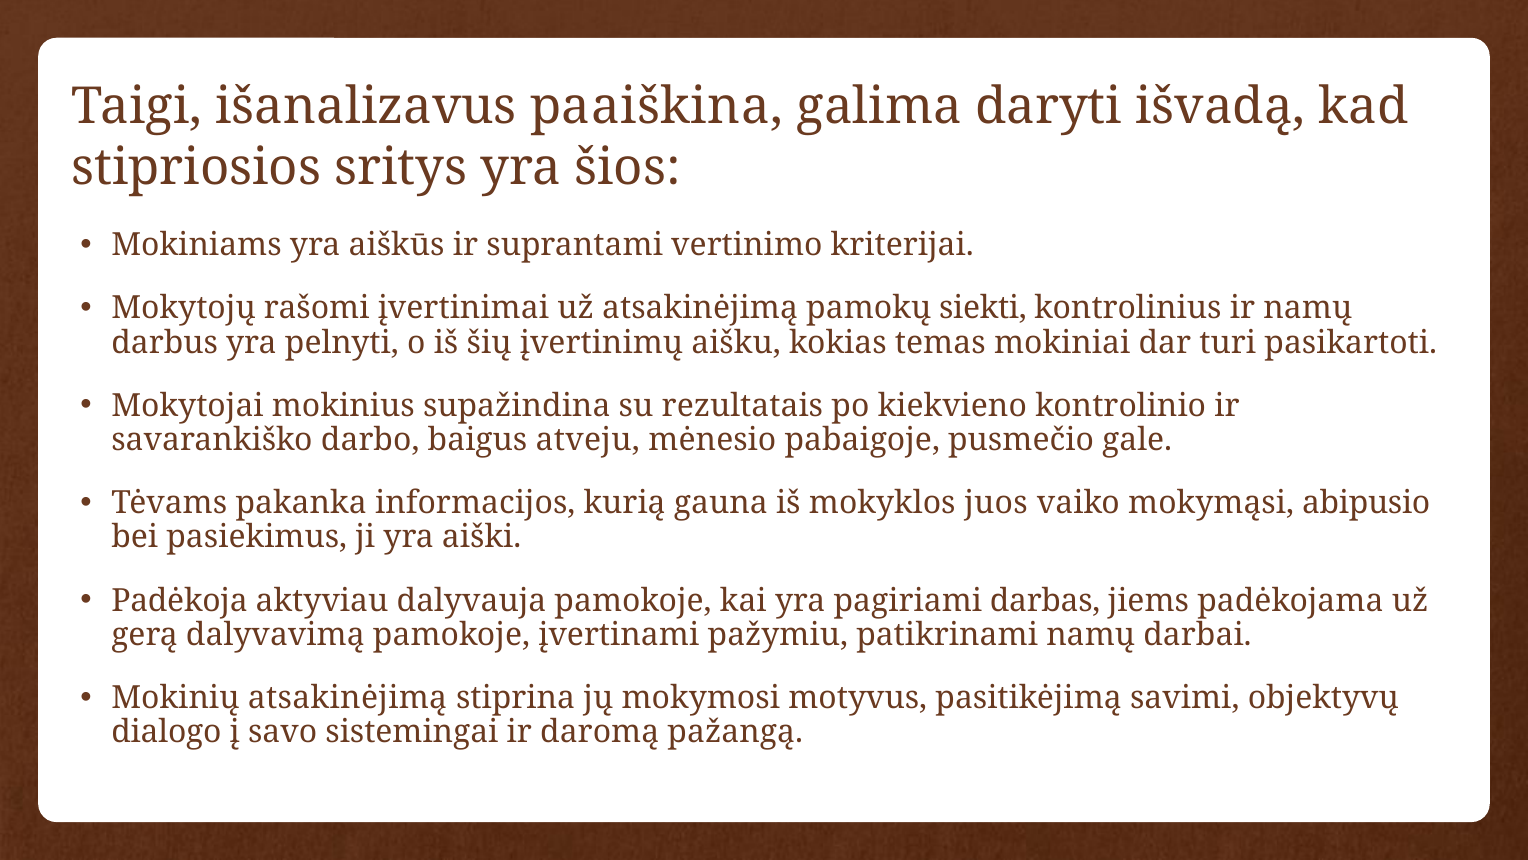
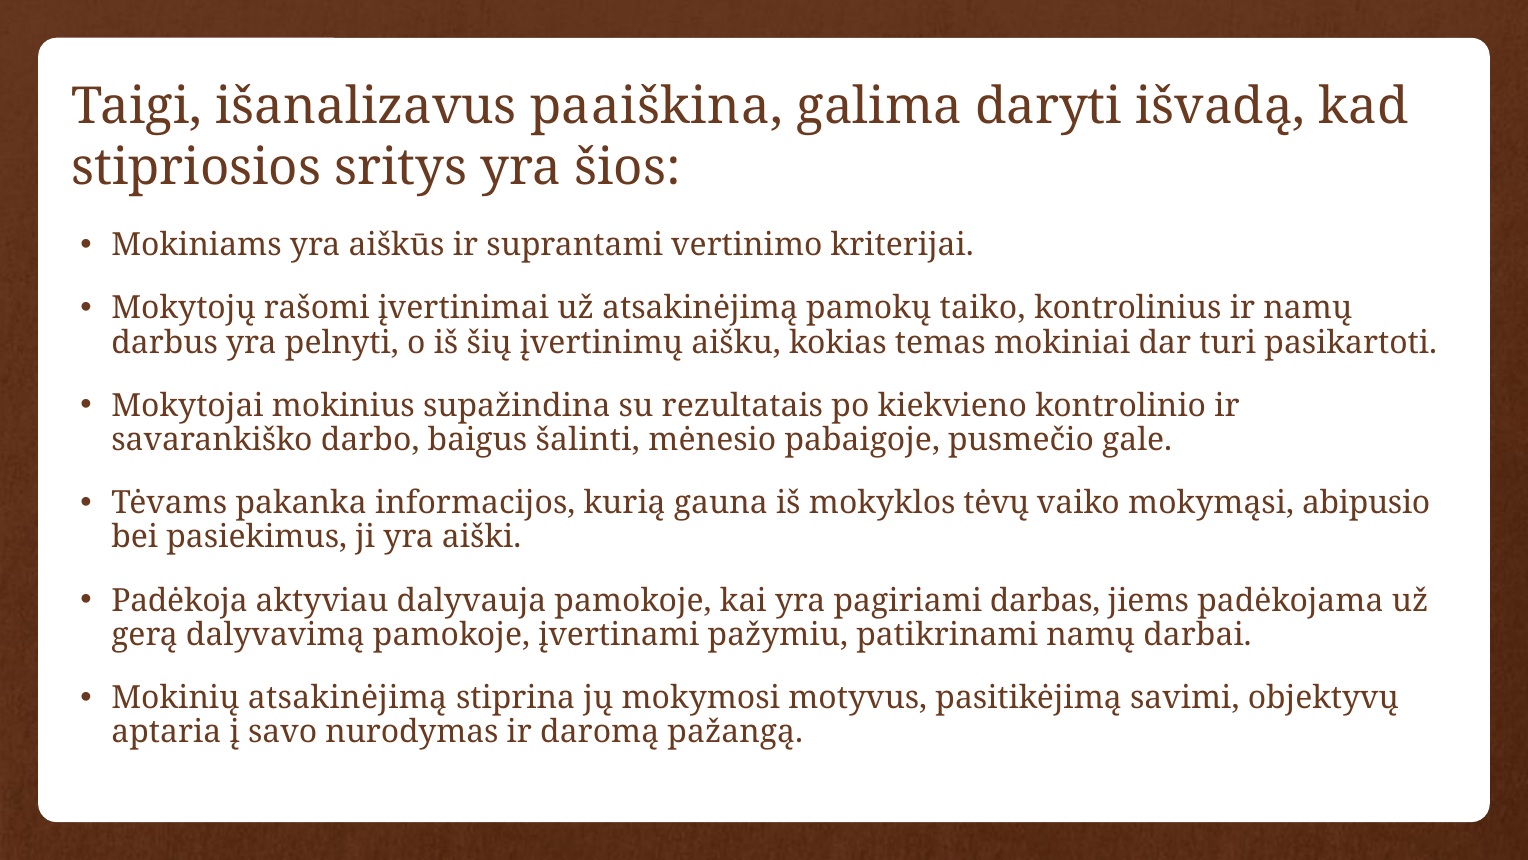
siekti: siekti -> taiko (983, 308)
atveju: atveju -> šalinti (588, 440)
juos: juos -> tėvų (996, 503)
dialogo: dialogo -> aptaria (166, 732)
sistemingai: sistemingai -> nurodymas (412, 732)
